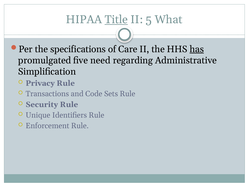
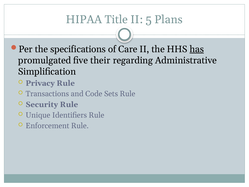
Title underline: present -> none (116, 20)
What: What -> Plans (169, 20)
need: need -> their (100, 60)
